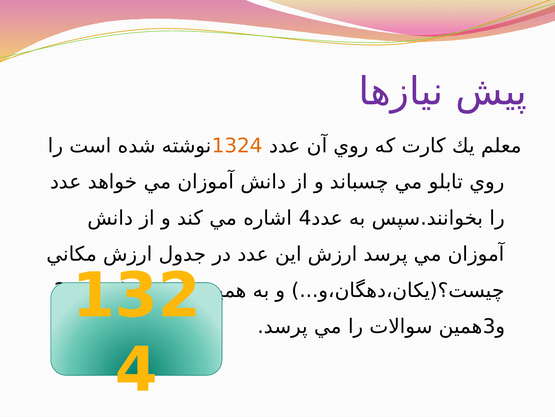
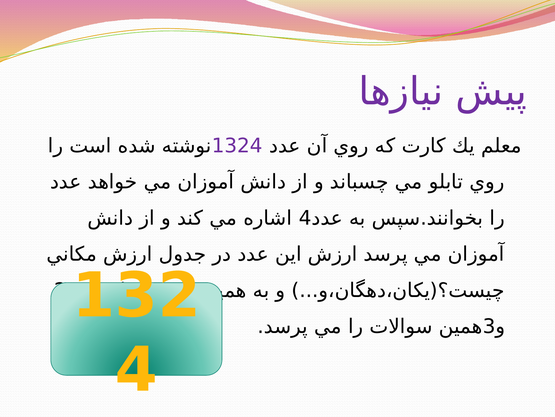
1324 colour: orange -> purple (237, 146)
